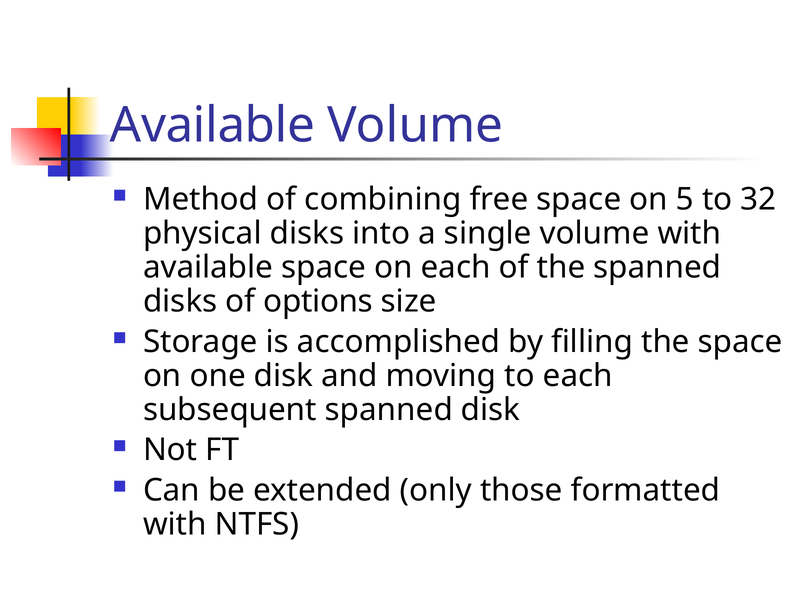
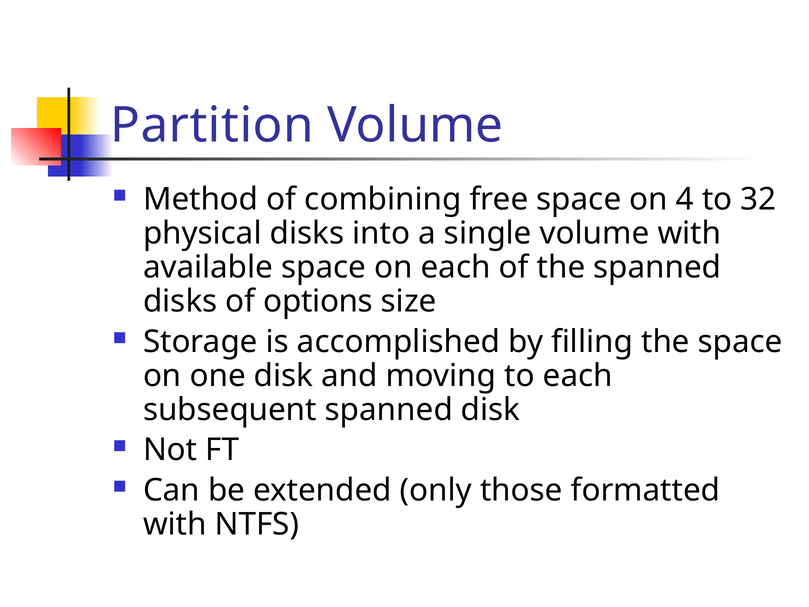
Available: Available -> Partition (212, 125)
5: 5 -> 4 (685, 199)
